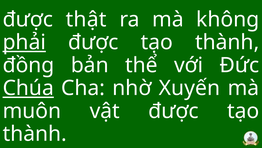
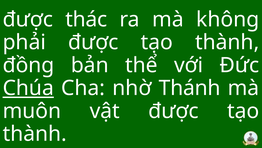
thật: thật -> thác (86, 19)
phải underline: present -> none (24, 42)
Xuyến: Xuyến -> Thánh (190, 88)
